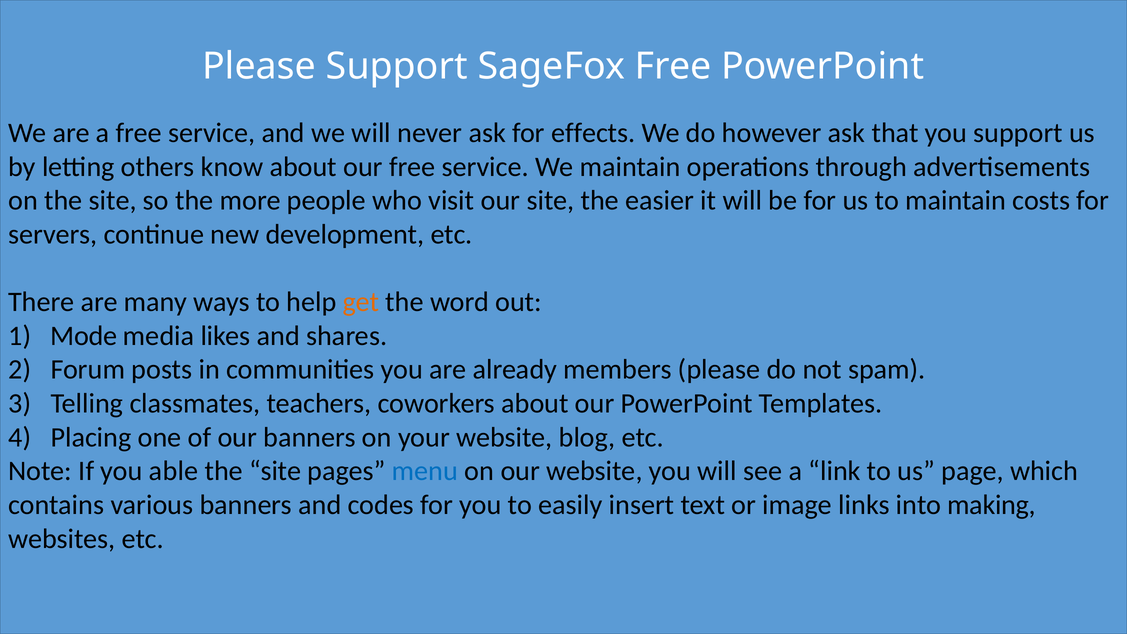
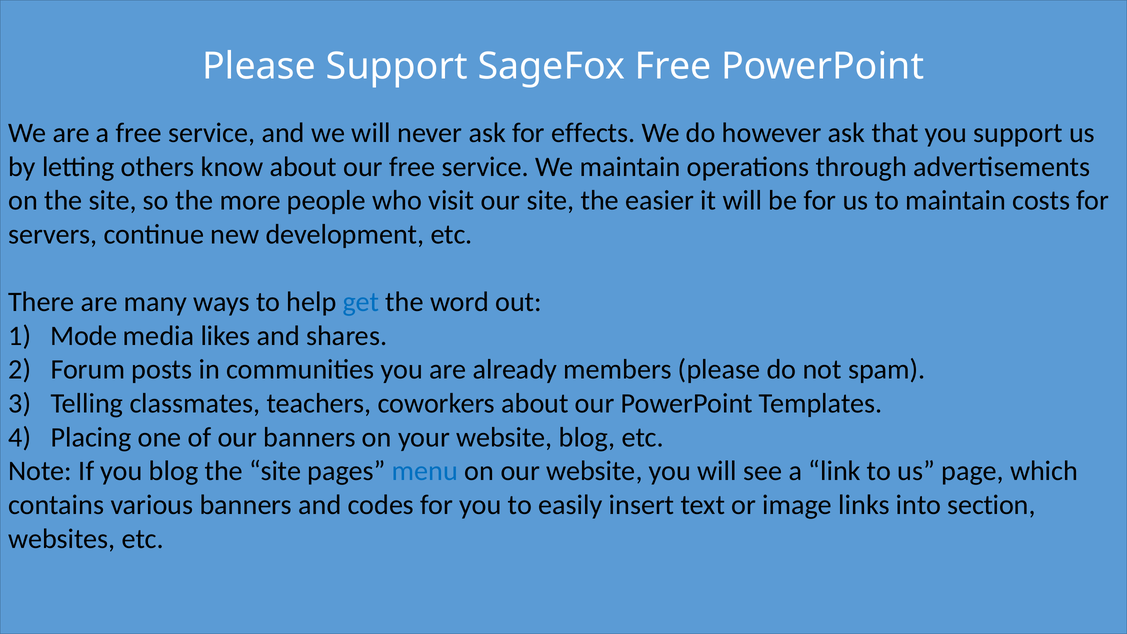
get colour: orange -> blue (361, 302)
you able: able -> blog (174, 471)
making: making -> section (991, 505)
